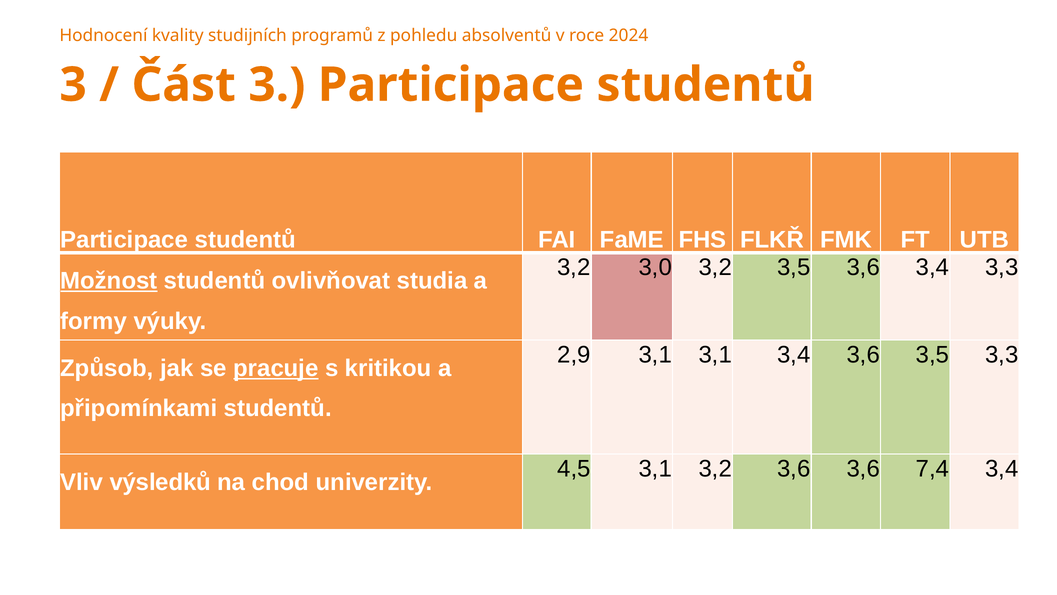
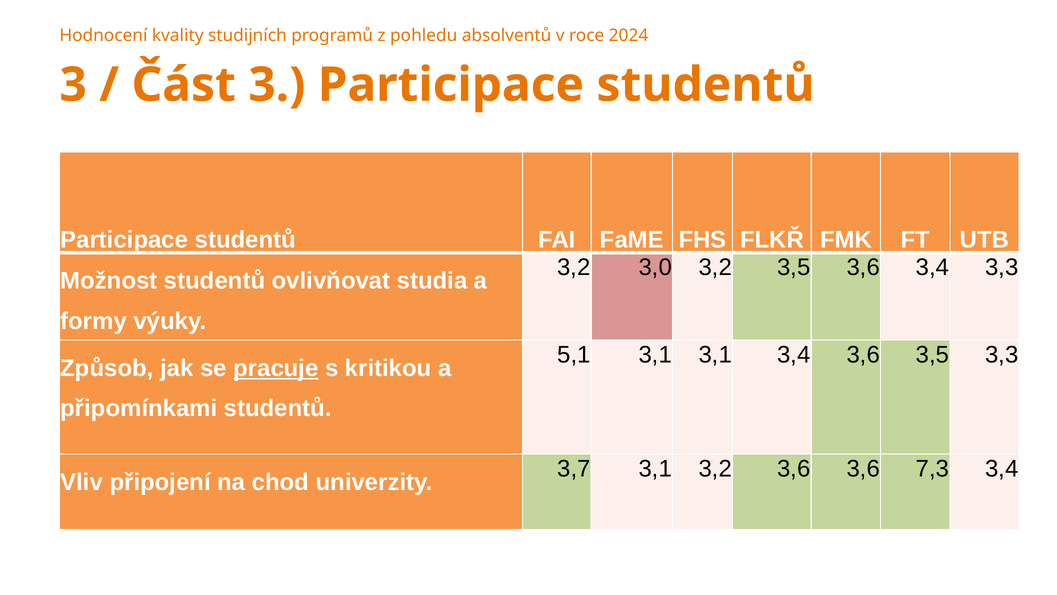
Možnost underline: present -> none (109, 281)
2,9: 2,9 -> 5,1 (574, 354)
4,5: 4,5 -> 3,7 (574, 468)
7,4: 7,4 -> 7,3 (933, 468)
výsledků: výsledků -> připojení (160, 482)
